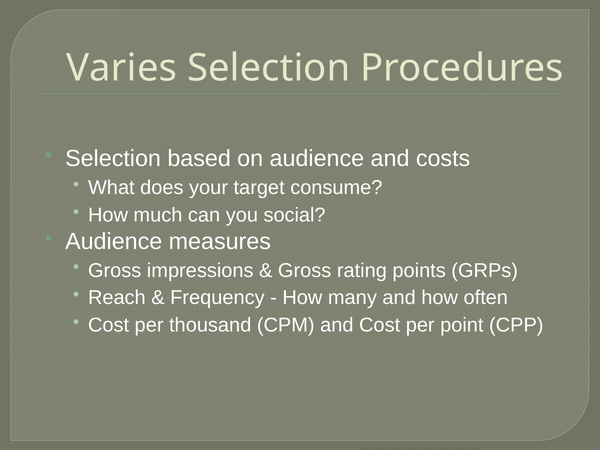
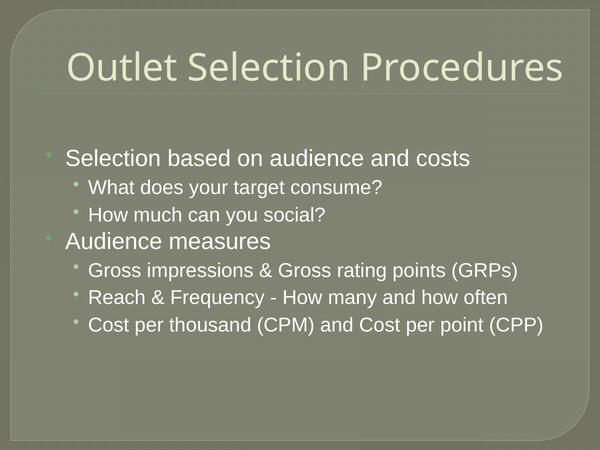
Varies: Varies -> Outlet (122, 68)
